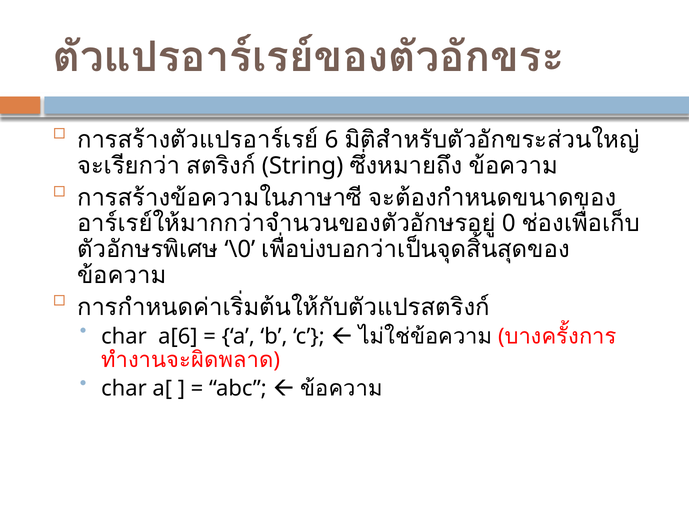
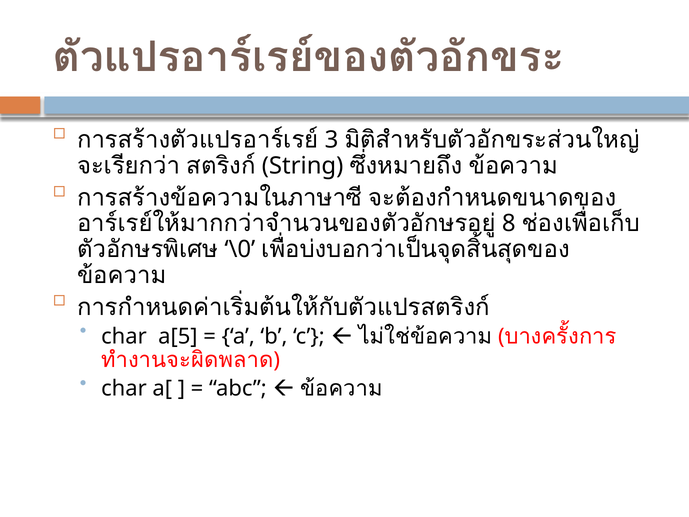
6: 6 -> 3 (331, 140)
0: 0 -> 8 (509, 223)
a[6: a[6 -> a[5 (178, 336)
